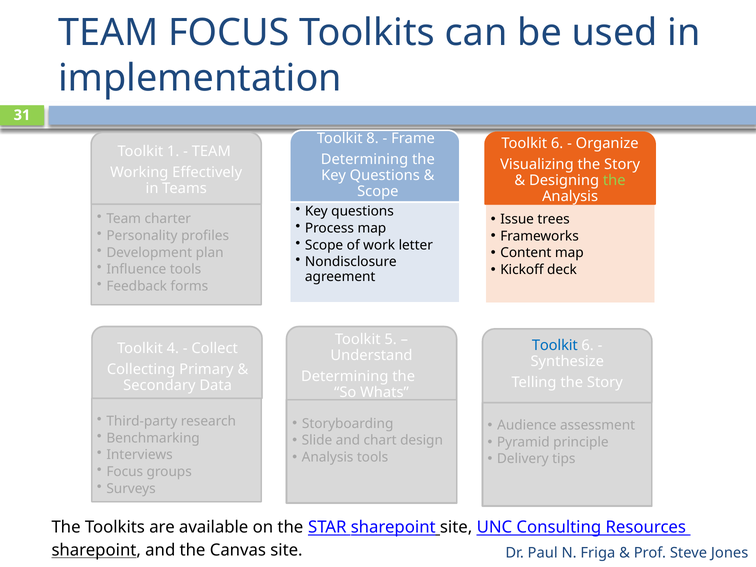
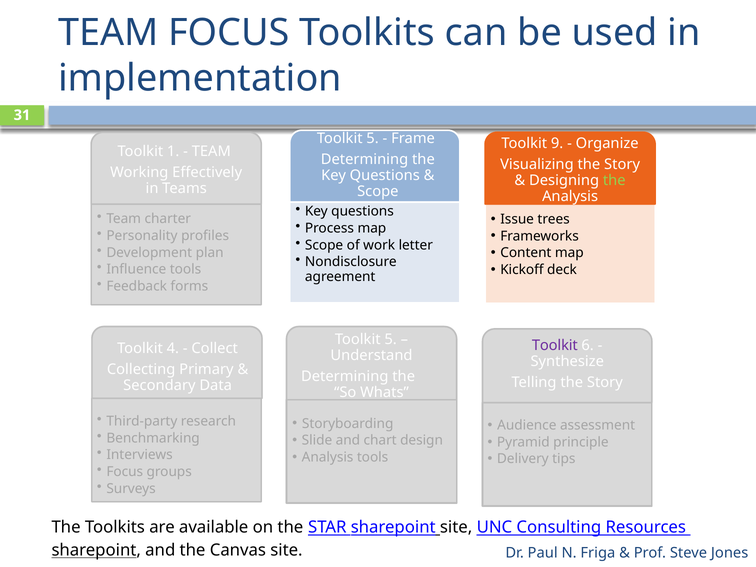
8: 8 -> 5 (373, 138)
6: 6 -> 9 (557, 143)
Toolkit colour: blue -> purple (555, 346)
